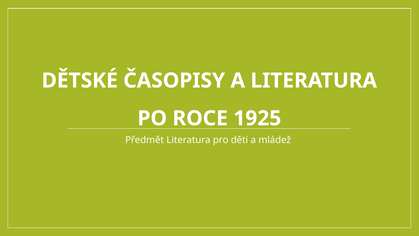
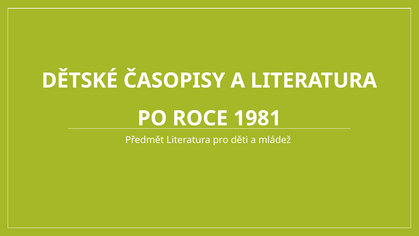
1925: 1925 -> 1981 (257, 118)
